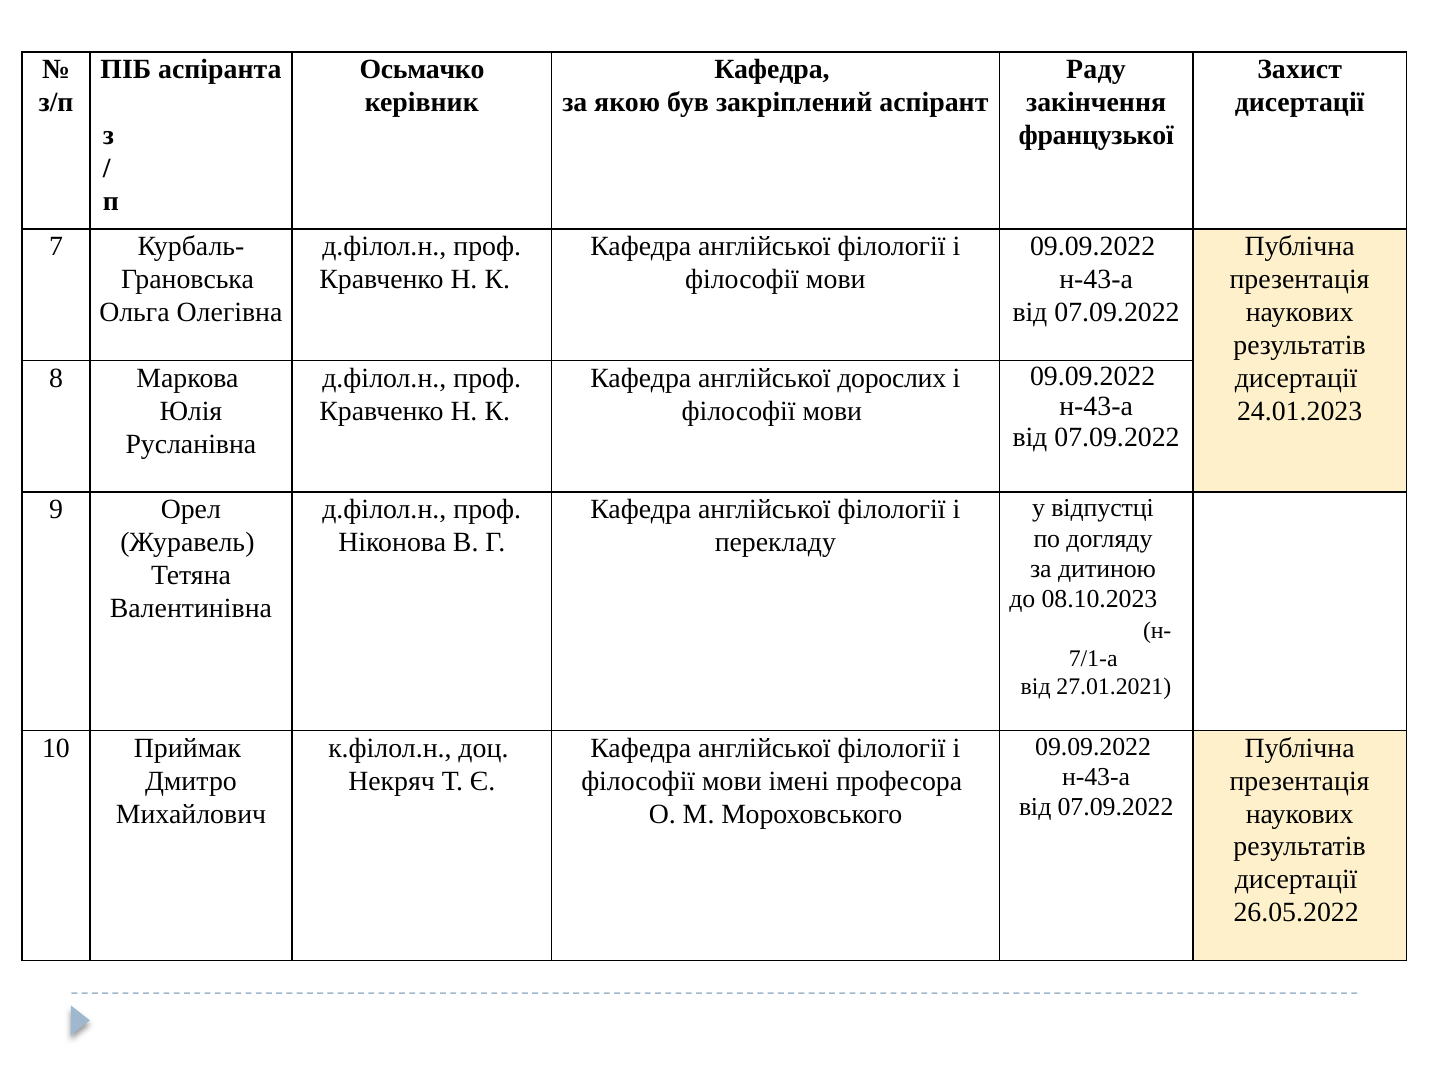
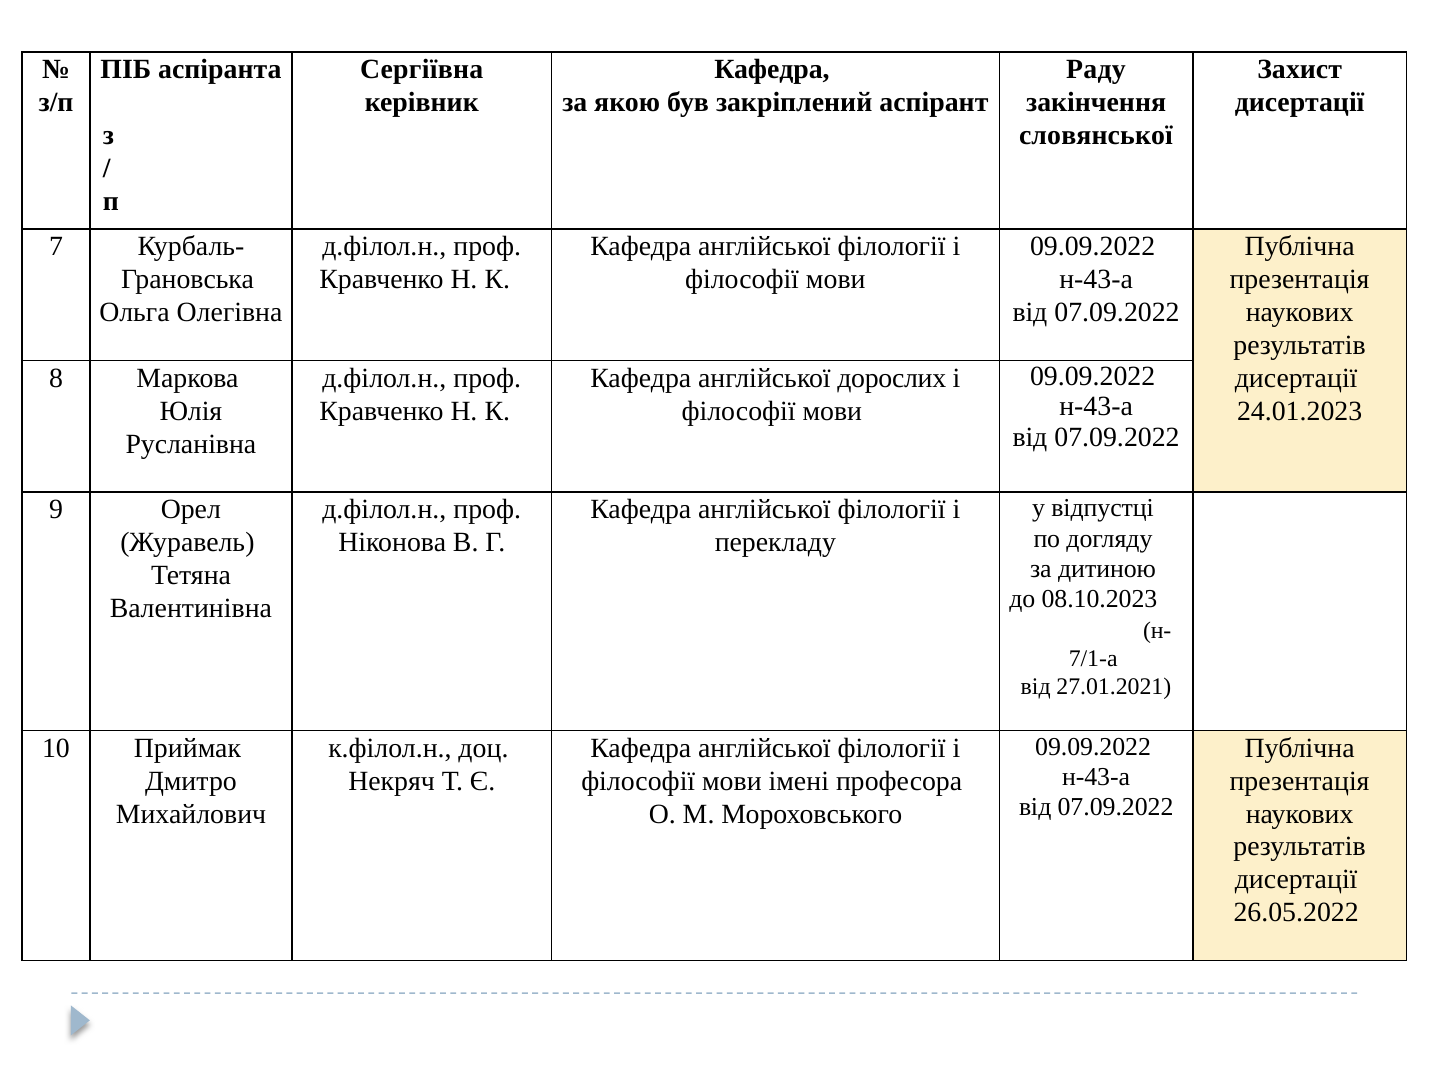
Осьмачко: Осьмачко -> Сергіївна (422, 70)
французької: французької -> словянської (1096, 135)
